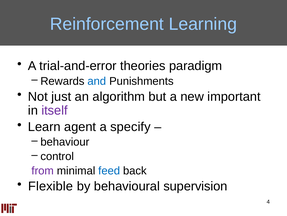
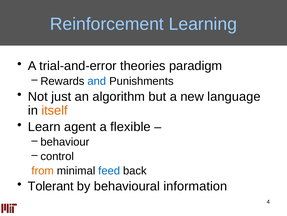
important: important -> language (234, 96)
itself colour: purple -> orange (55, 110)
specify: specify -> flexible (130, 126)
from colour: purple -> orange (43, 170)
Flexible: Flexible -> Tolerant (51, 186)
supervision: supervision -> information (195, 186)
